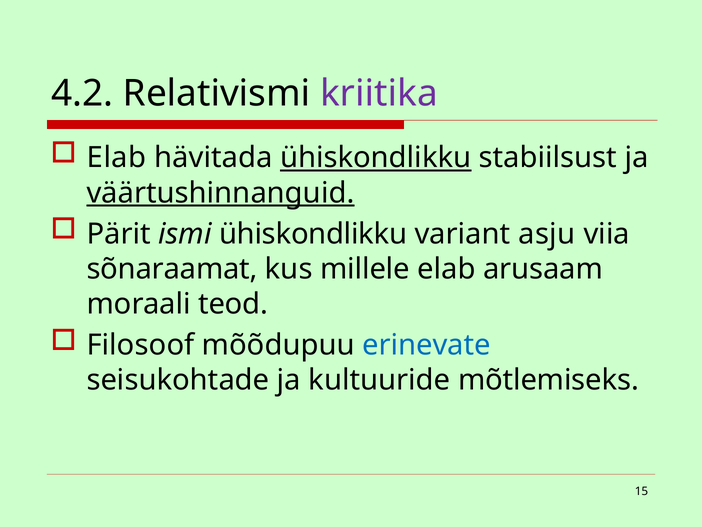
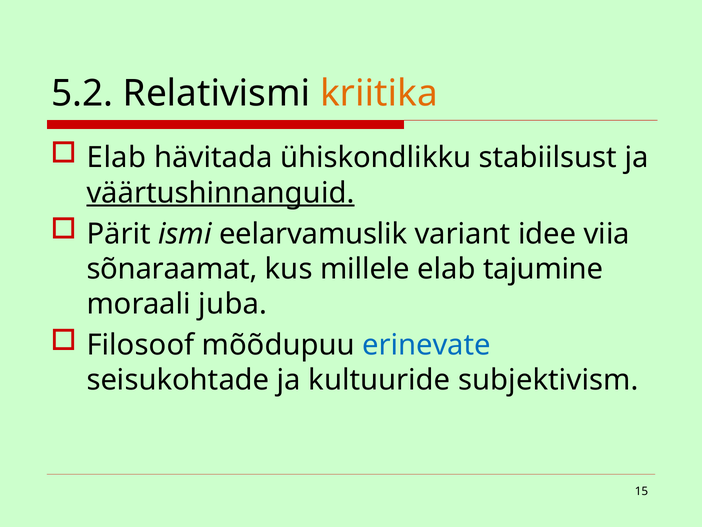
4.2: 4.2 -> 5.2 (82, 94)
kriitika colour: purple -> orange (379, 94)
ühiskondlikku underline: present -> none (376, 158)
ismi ühiskondlikku: ühiskondlikku -> eelarvamuslik (313, 234)
asju: asju -> idee (547, 234)
arusaam: arusaam -> tajumine (543, 269)
teod: teod -> juba (233, 304)
mõtlemiseks: mõtlemiseks -> subjektivism (548, 380)
